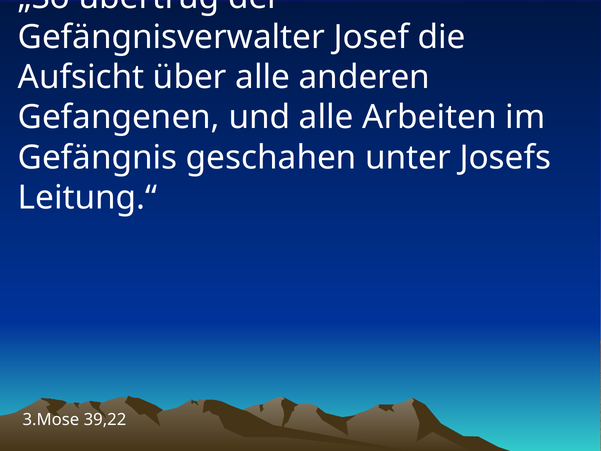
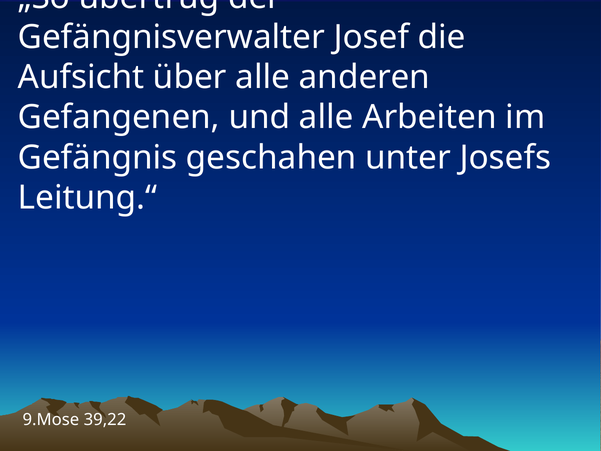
3.Mose: 3.Mose -> 9.Mose (51, 419)
